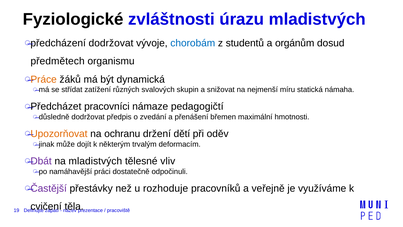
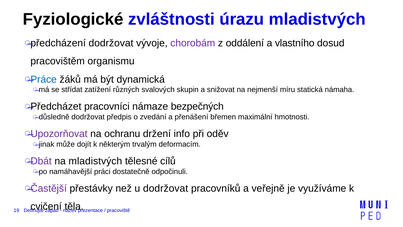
chorobám colour: blue -> purple (193, 43)
studentů: studentů -> oddálení (245, 43)
orgánům: orgánům -> vlastního (295, 43)
předmětech: předmětech -> pracovištěm (58, 61)
Práce colour: orange -> blue (44, 79)
pedagogičtí: pedagogičtí -> bezpečných (197, 106)
Upozorňovat colour: orange -> purple (59, 134)
dětí: dětí -> info (182, 134)
vliv: vliv -> cílů (168, 161)
u rozhoduje: rozhoduje -> dodržovat (166, 188)
